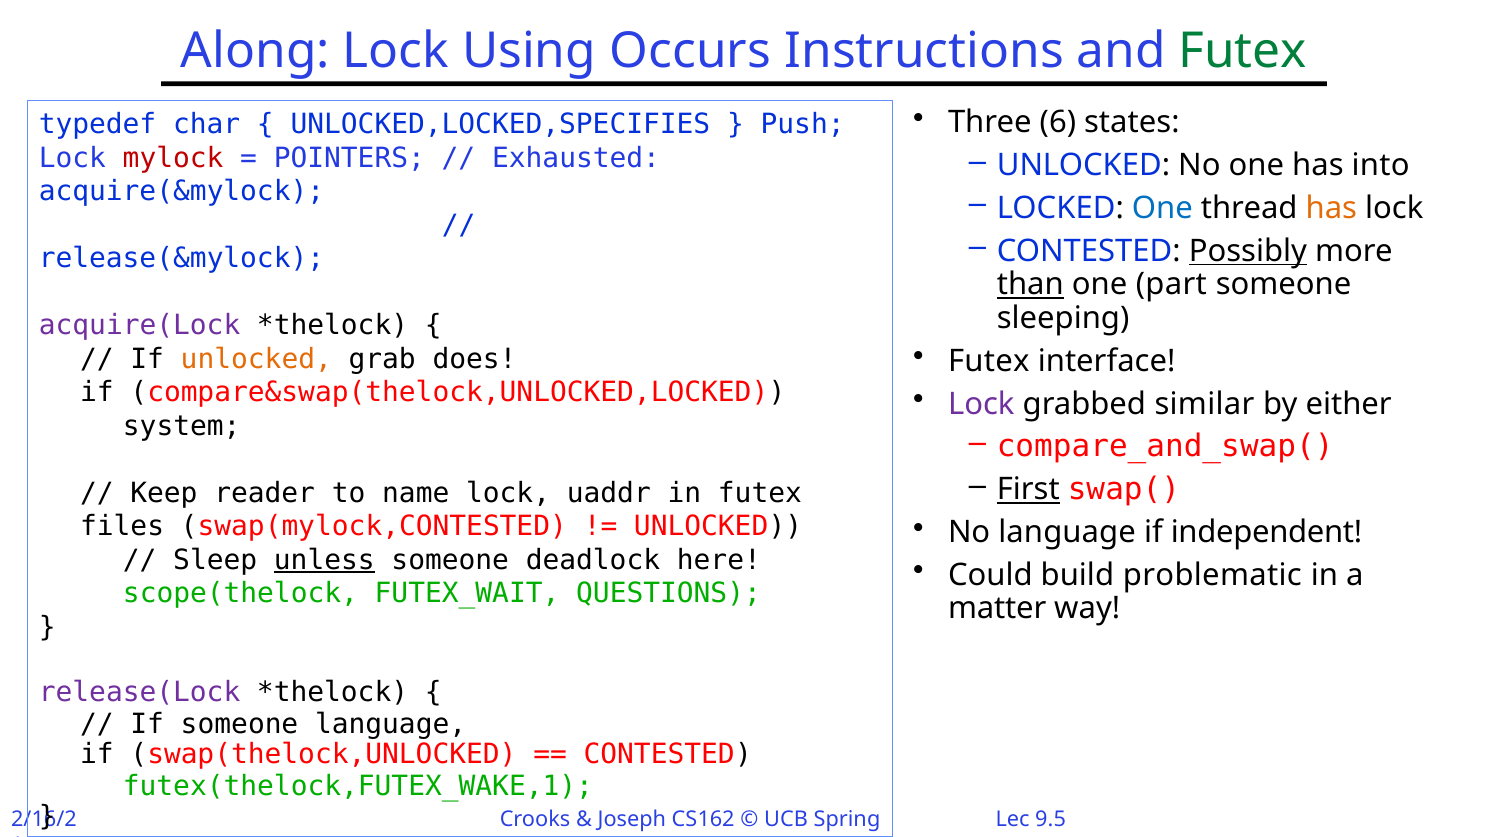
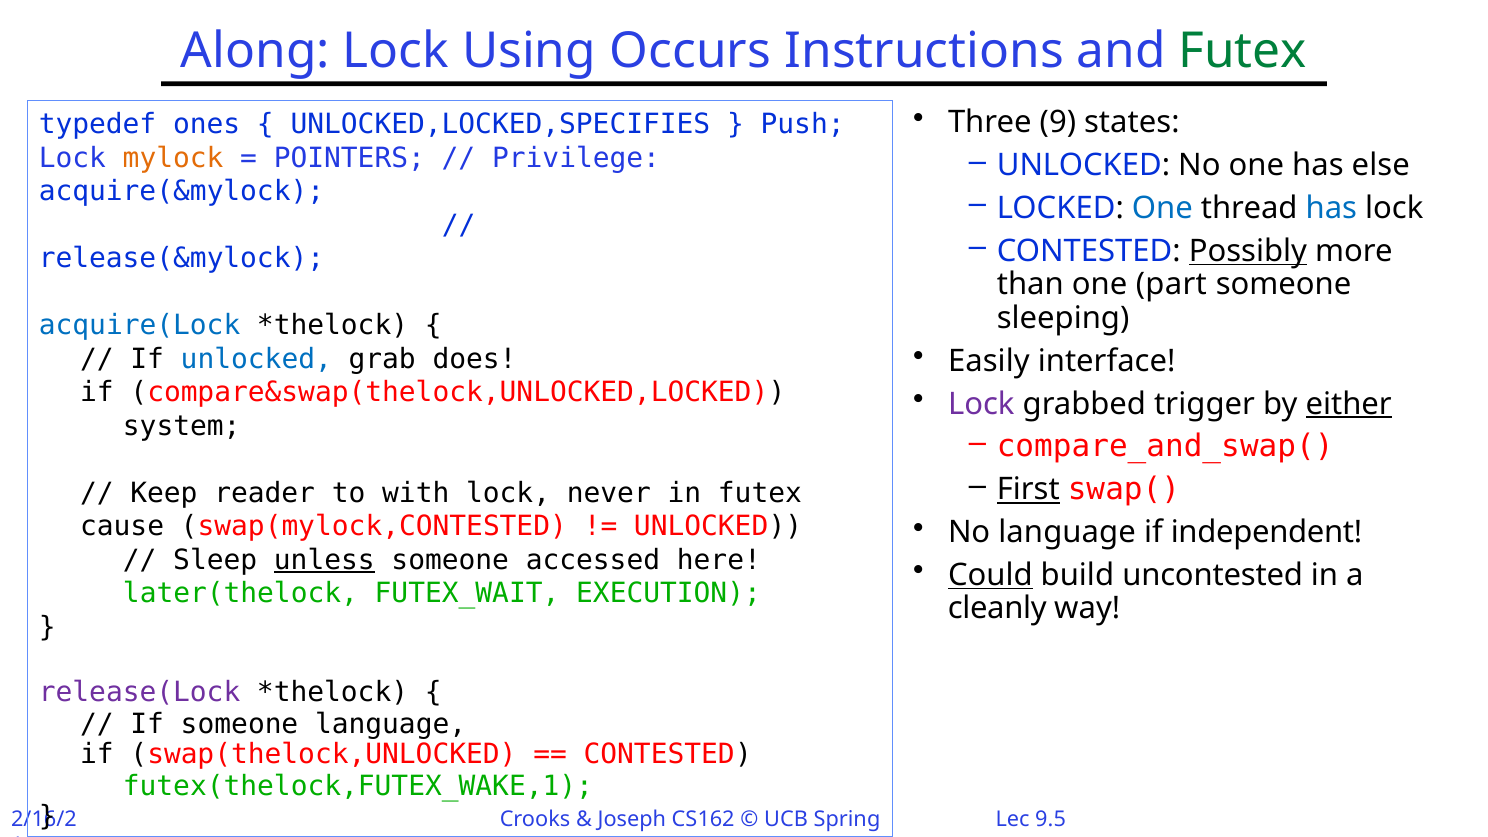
6: 6 -> 9 (1058, 123)
char: char -> ones (207, 125)
mylock colour: red -> orange (173, 158)
Exhausted: Exhausted -> Privilege (576, 158)
into: into -> else (1381, 165)
has colour: orange -> blue (1331, 208)
than underline: present -> none (1030, 285)
acquire(Lock colour: purple -> blue (140, 326)
Futex: Futex -> Easily (989, 361)
unlocked colour: orange -> blue (256, 359)
similar: similar -> trigger (1205, 404)
either underline: none -> present (1349, 404)
name: name -> with (416, 493)
uaddr: uaddr -> never (609, 493)
files: files -> cause (122, 526)
deadlock: deadlock -> accessed (593, 560)
Could underline: none -> present (990, 575)
problematic: problematic -> uncontested (1213, 575)
scope(thelock: scope(thelock -> later(thelock (240, 593)
QUESTIONS: QUESTIONS -> EXECUTION (669, 593)
matter: matter -> cleanly (997, 609)
